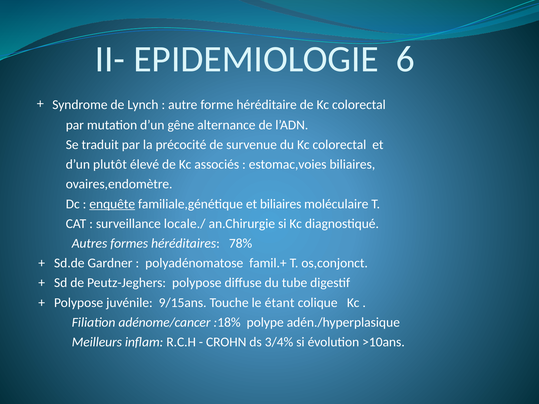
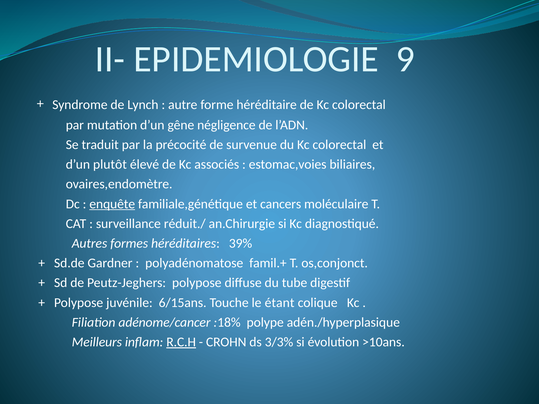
6: 6 -> 9 (405, 59)
alternance: alternance -> négligence (226, 125)
et biliaires: biliaires -> cancers (281, 204)
locale./: locale./ -> réduit./ (185, 224)
78%: 78% -> 39% (241, 244)
9/15ans: 9/15ans -> 6/15ans (183, 303)
R.C.H underline: none -> present (181, 342)
3/4%: 3/4% -> 3/3% (279, 342)
